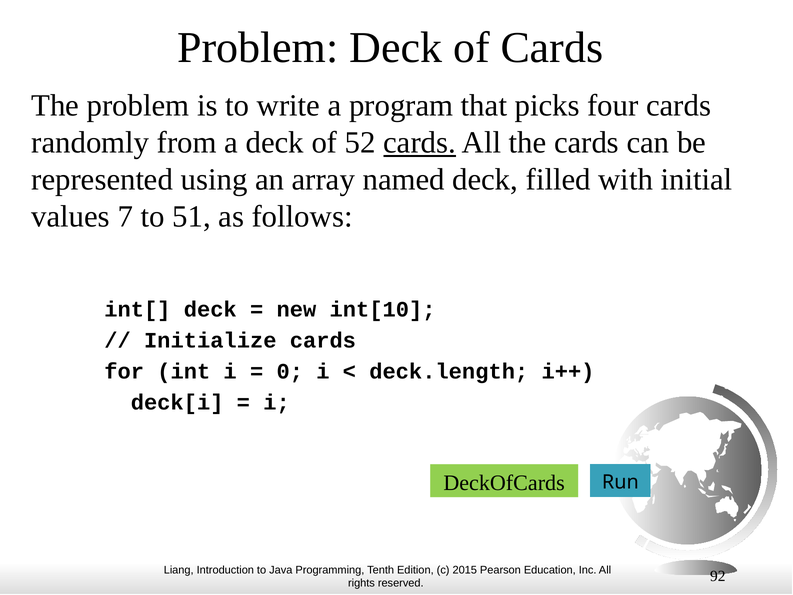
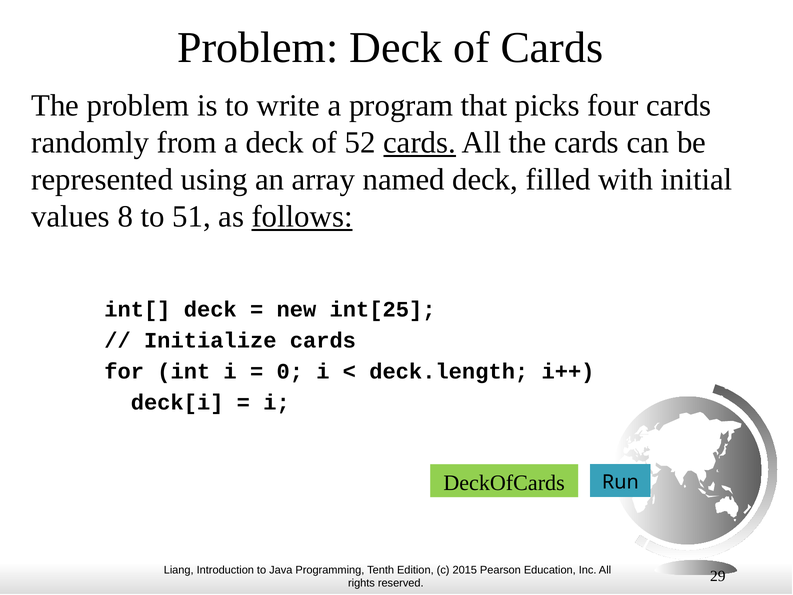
7: 7 -> 8 (125, 217)
follows underline: none -> present (302, 217)
int[10: int[10 -> int[25 (382, 310)
92: 92 -> 29 (718, 576)
